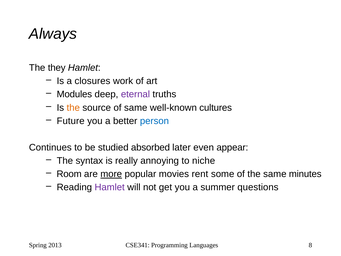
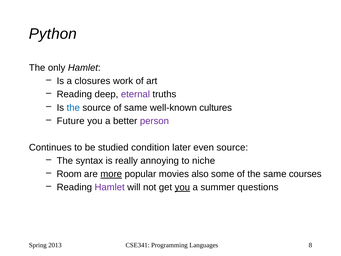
Always: Always -> Python (53, 34)
they: they -> only (57, 68)
Modules: Modules -> Reading (74, 94)
the colour: orange -> blue (73, 108)
person colour: blue -> purple (154, 121)
absorbed: absorbed -> condition (150, 147)
even appear: appear -> source (232, 147)
rent: rent -> also (200, 174)
minutes: minutes -> courses (305, 174)
you underline: none -> present (182, 187)
